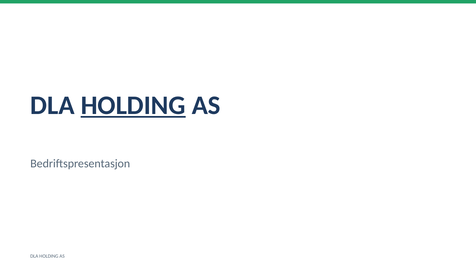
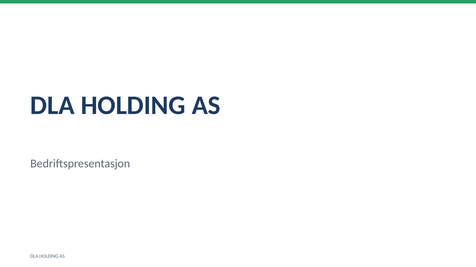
HOLDING underline: present -> none (133, 106)
